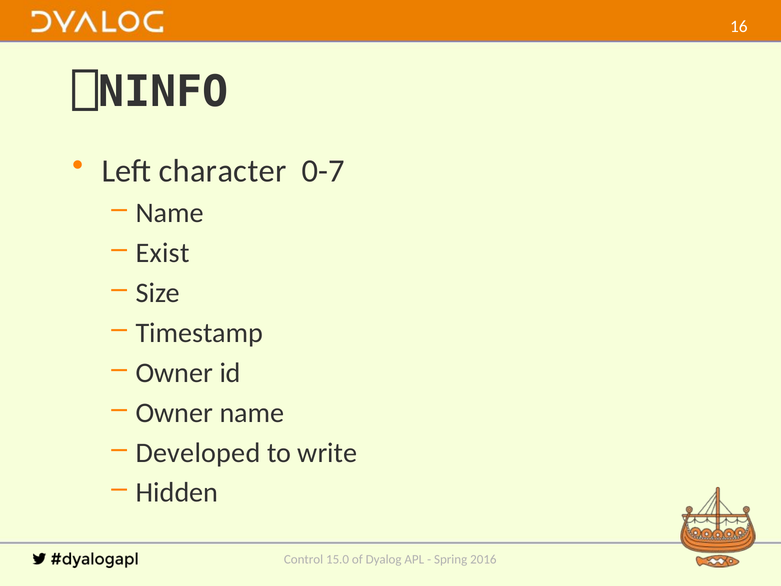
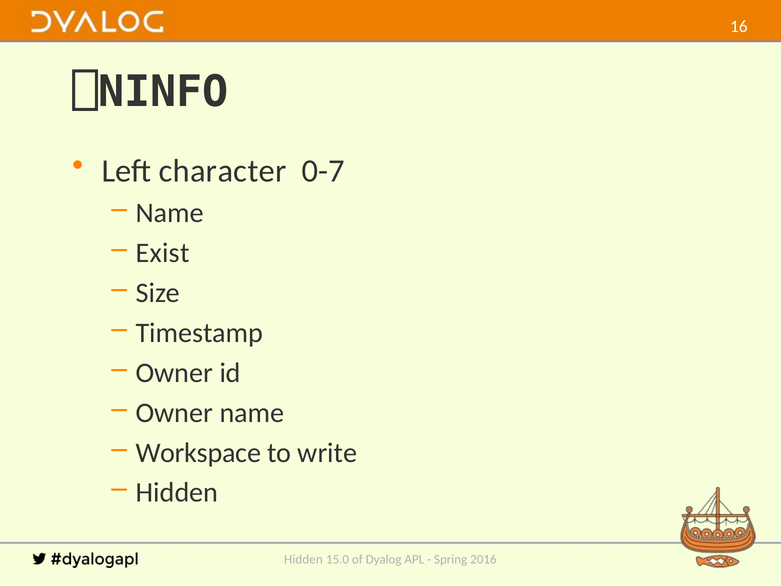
Developed: Developed -> Workspace (198, 453)
Control: Control -> Hidden (303, 559)
